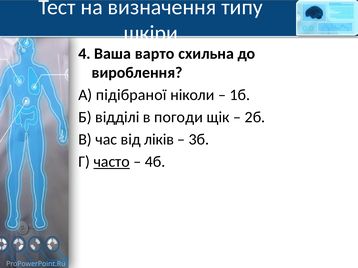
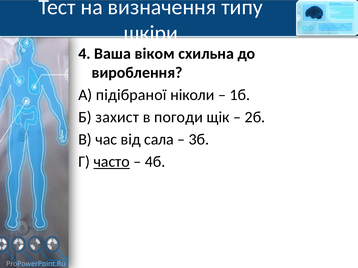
шкіри underline: present -> none (151, 33)
варто: варто -> віком (155, 54)
відділі: відділі -> захист (117, 117)
ліків: ліків -> сала (159, 140)
